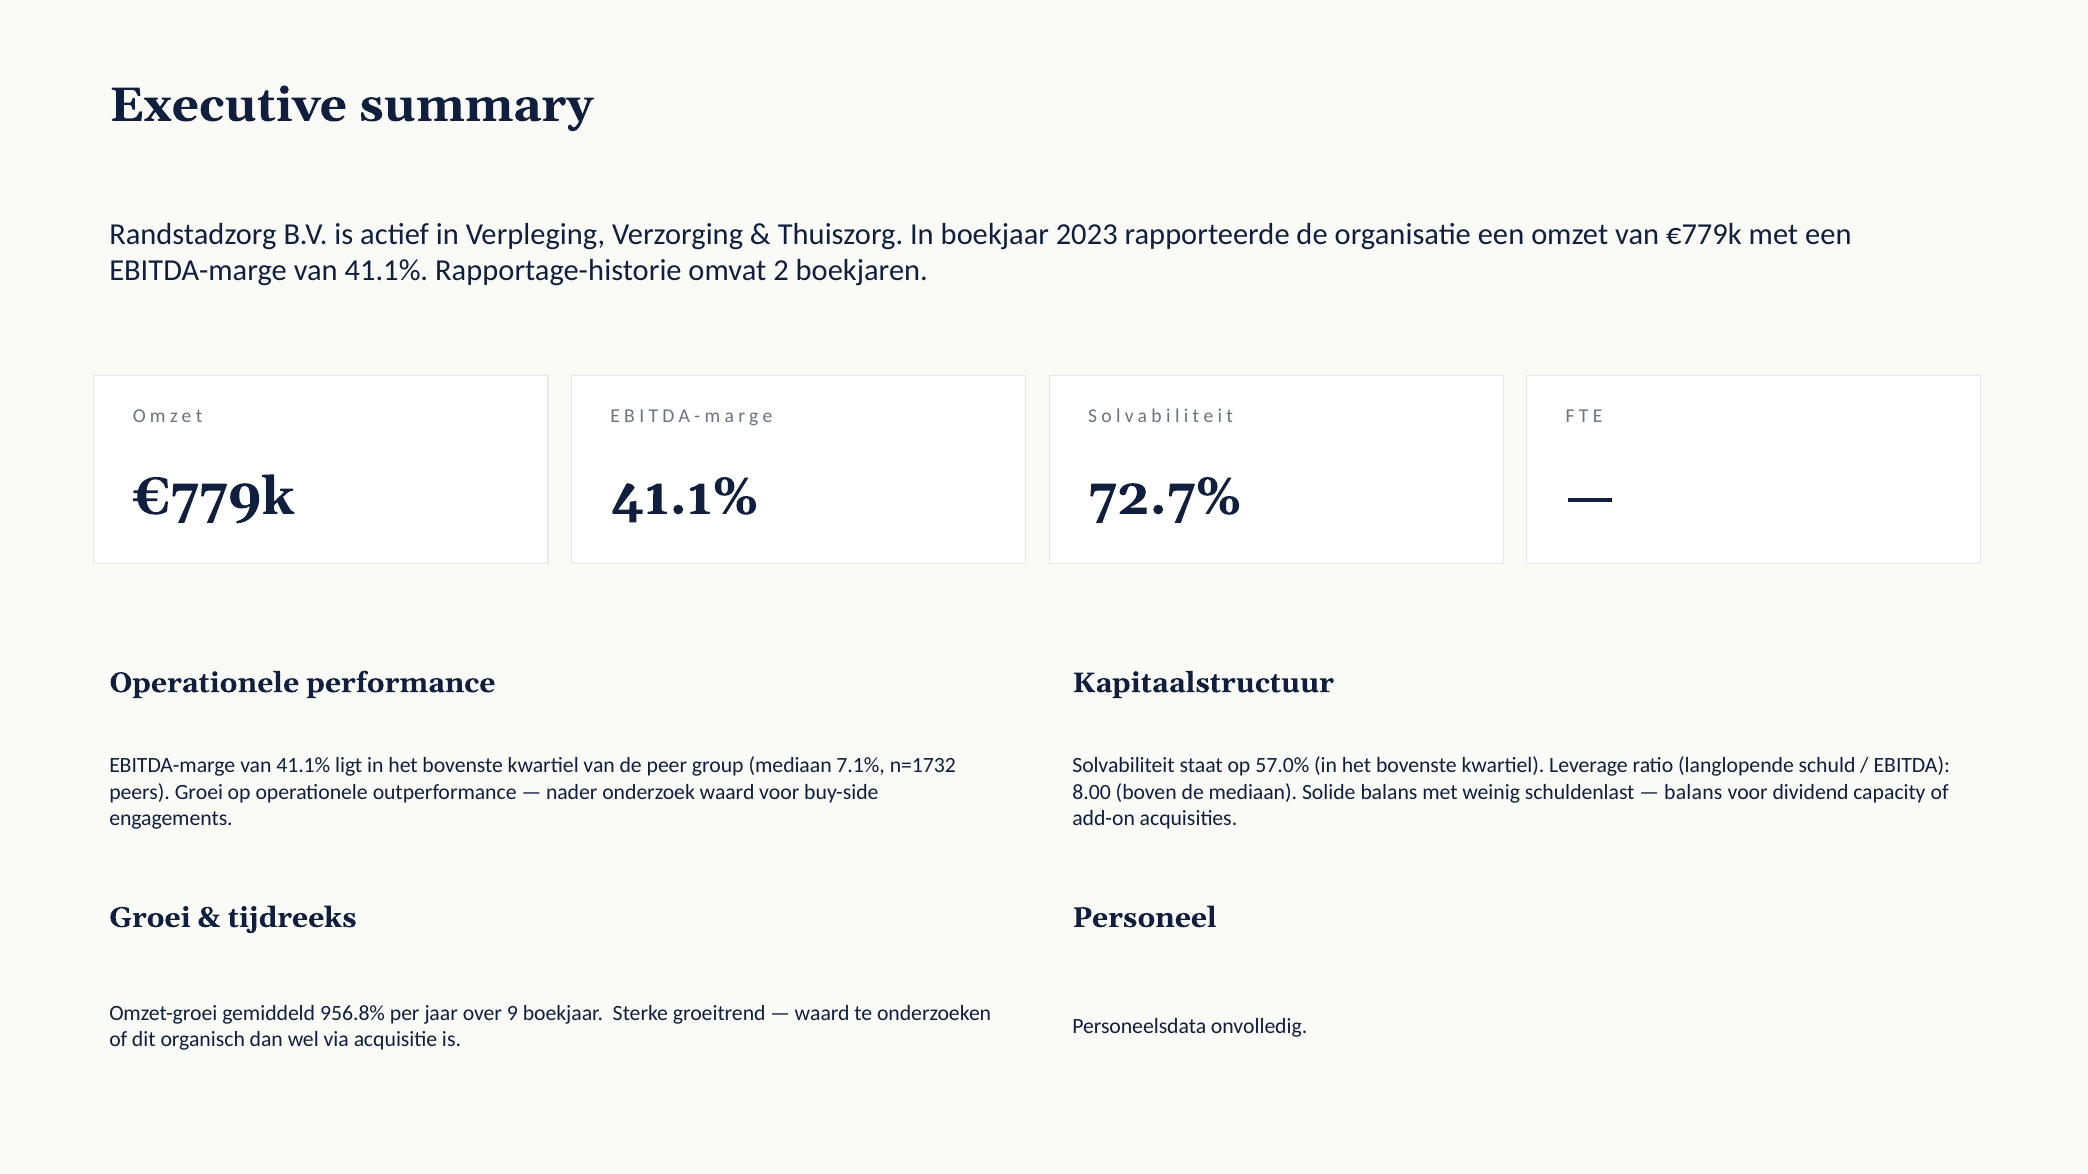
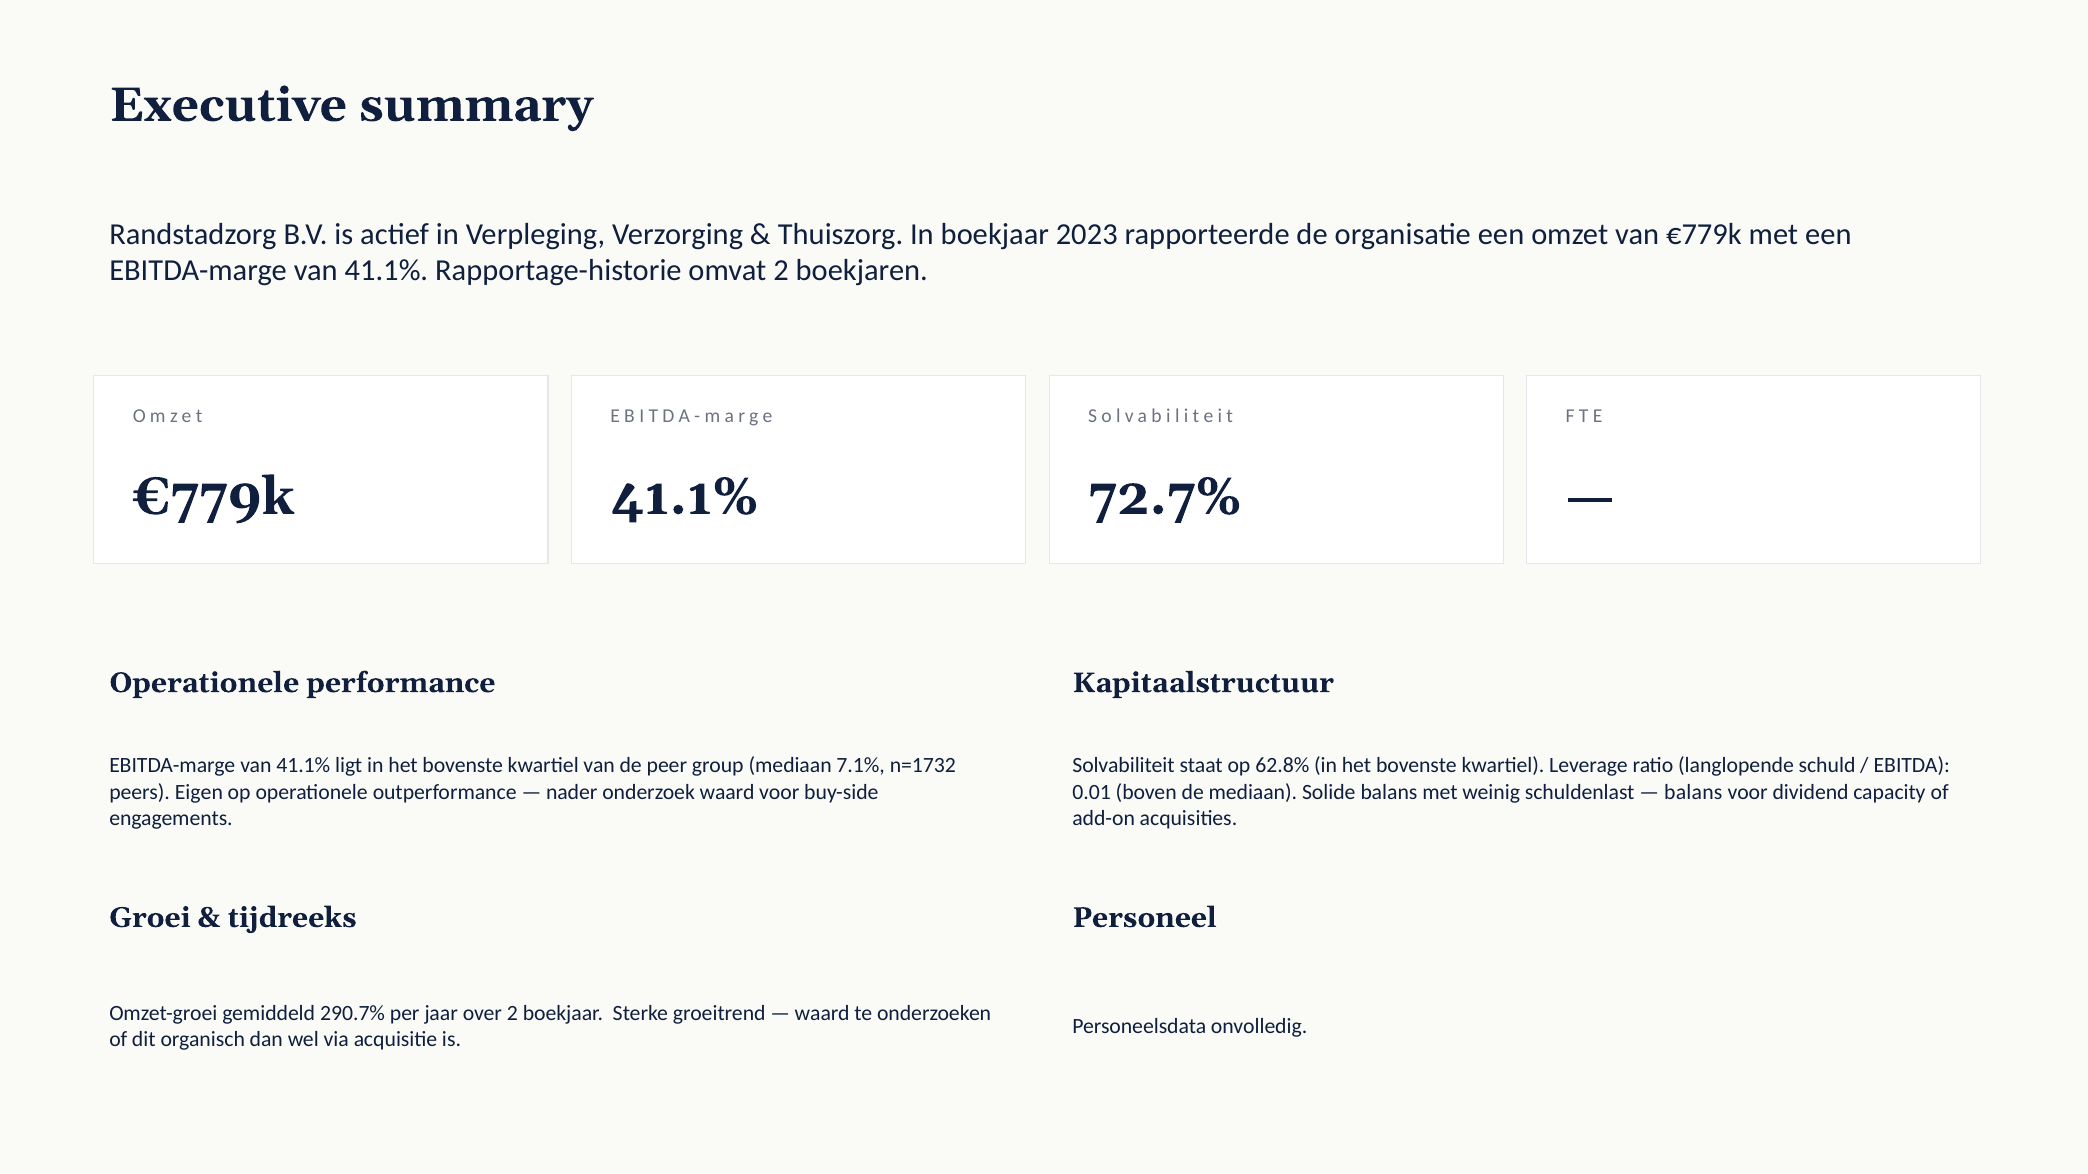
57.0%: 57.0% -> 62.8% (1282, 766)
peers Groei: Groei -> Eigen (199, 792)
8.00: 8.00 -> 0.01 (1092, 792)
956.8%: 956.8% -> 290.7% (353, 1014)
over 9: 9 -> 2 (512, 1014)
